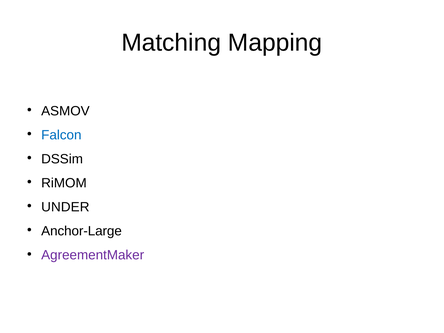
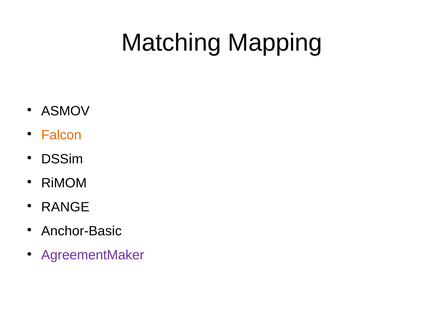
Falcon colour: blue -> orange (61, 135)
UNDER: UNDER -> RANGE (65, 207)
Anchor-Large: Anchor-Large -> Anchor-Basic (81, 231)
